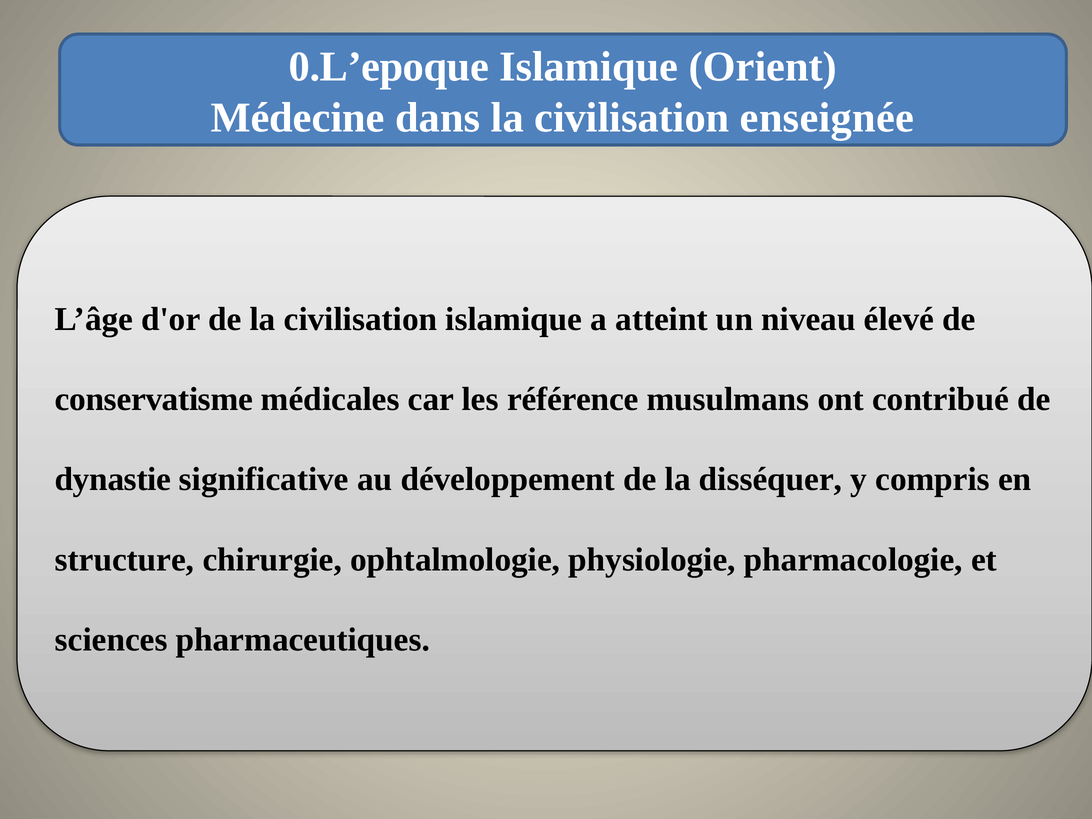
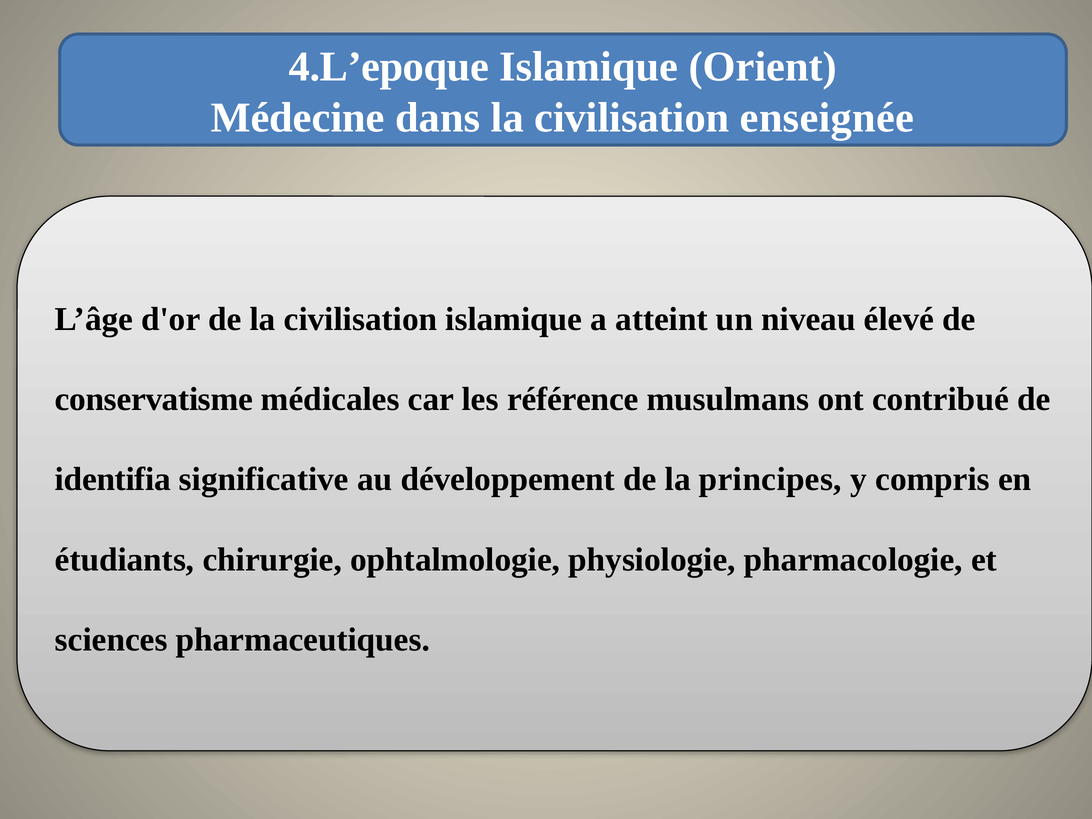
0.L’epoque: 0.L’epoque -> 4.L’epoque (389, 67)
dynastie: dynastie -> identifia (113, 479)
disséquer: disséquer -> principes (770, 479)
structure: structure -> étudiants (125, 559)
